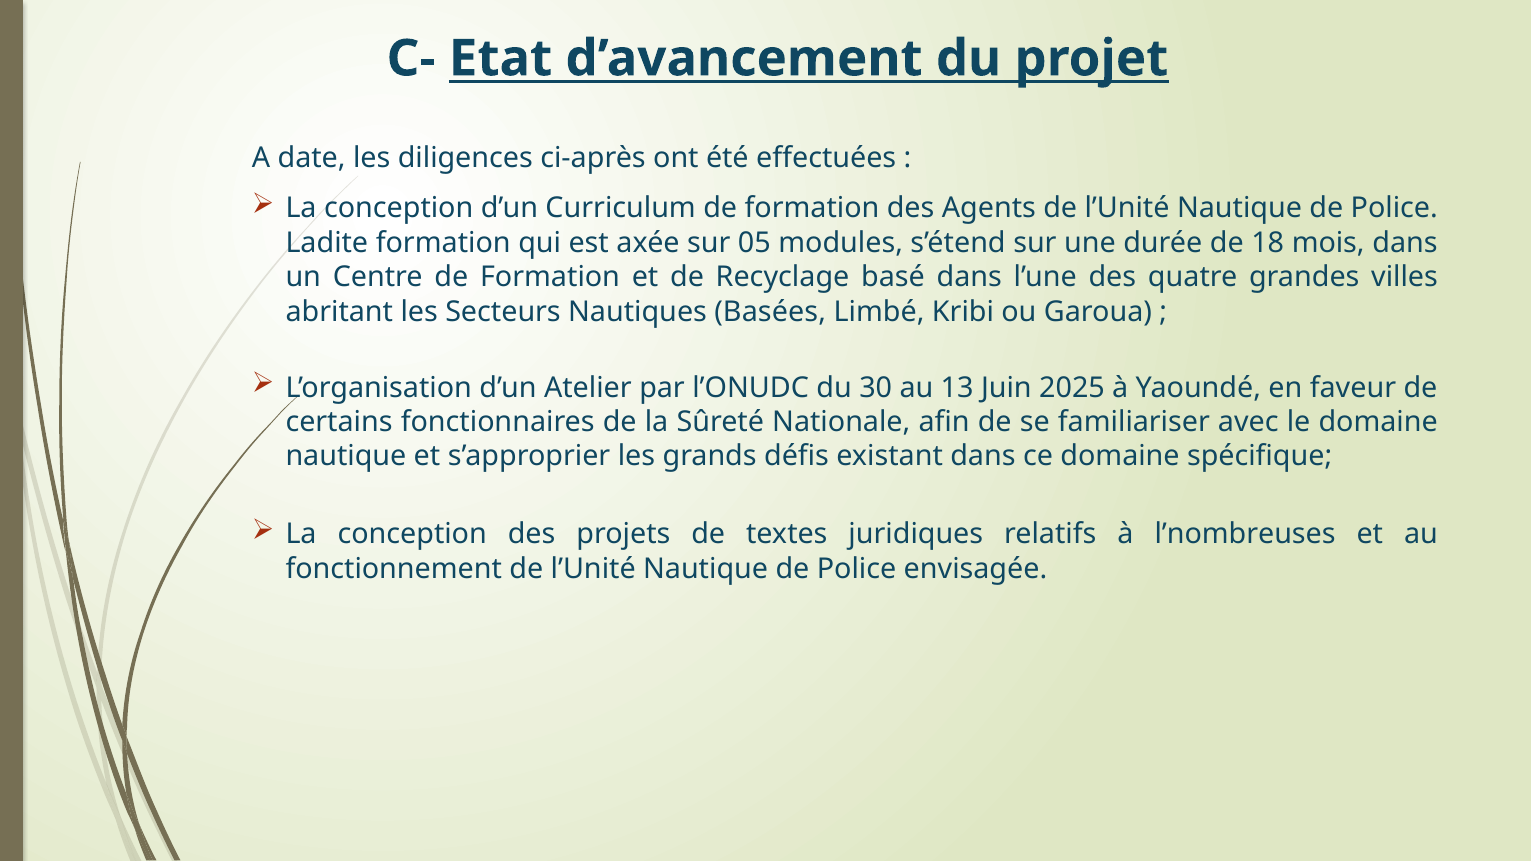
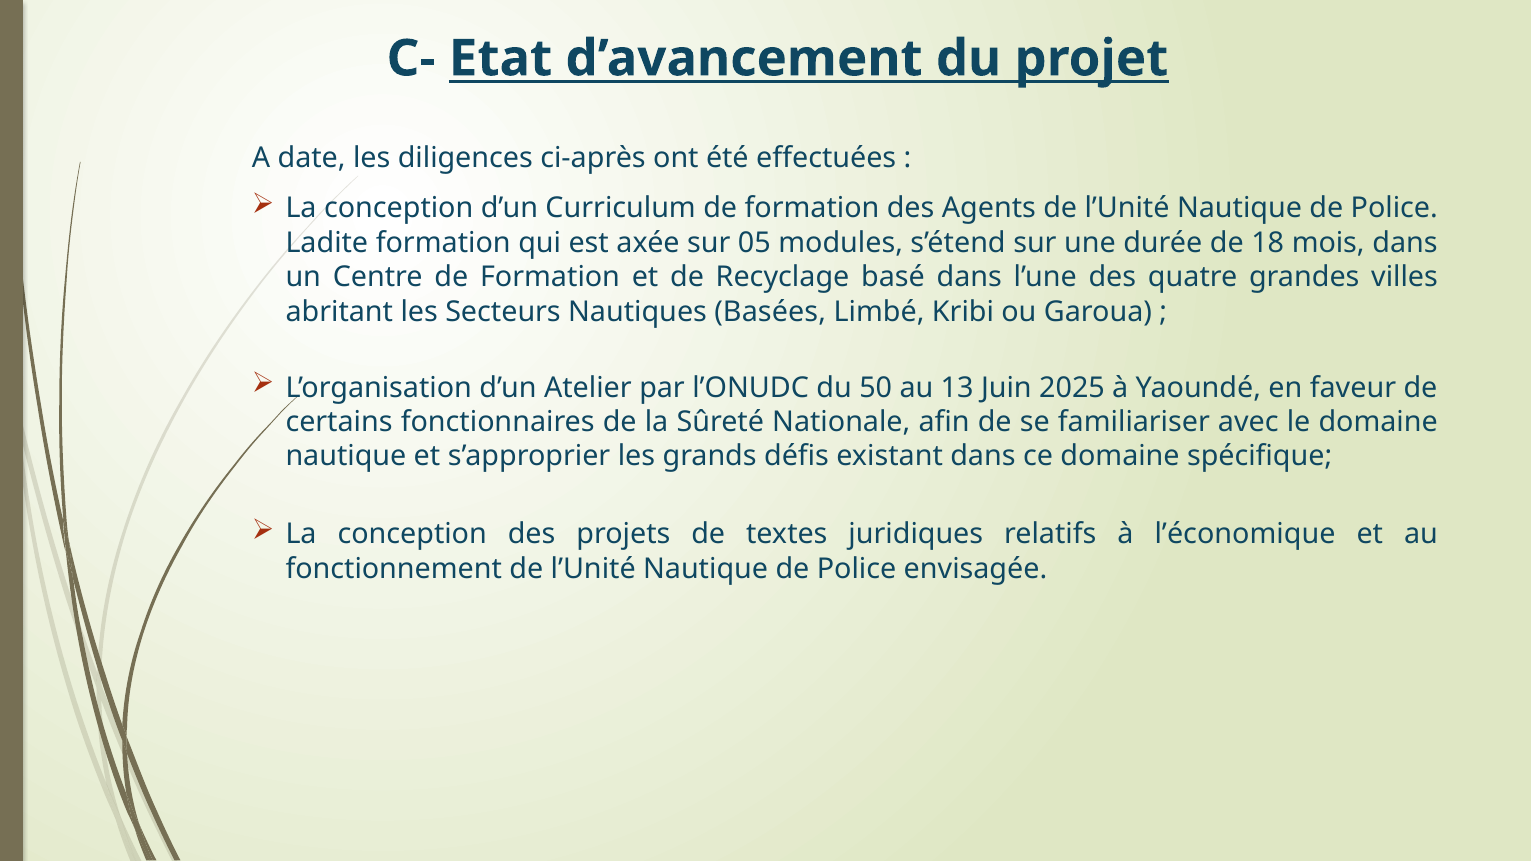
30: 30 -> 50 (876, 388)
l’nombreuses: l’nombreuses -> l’économique (1245, 534)
